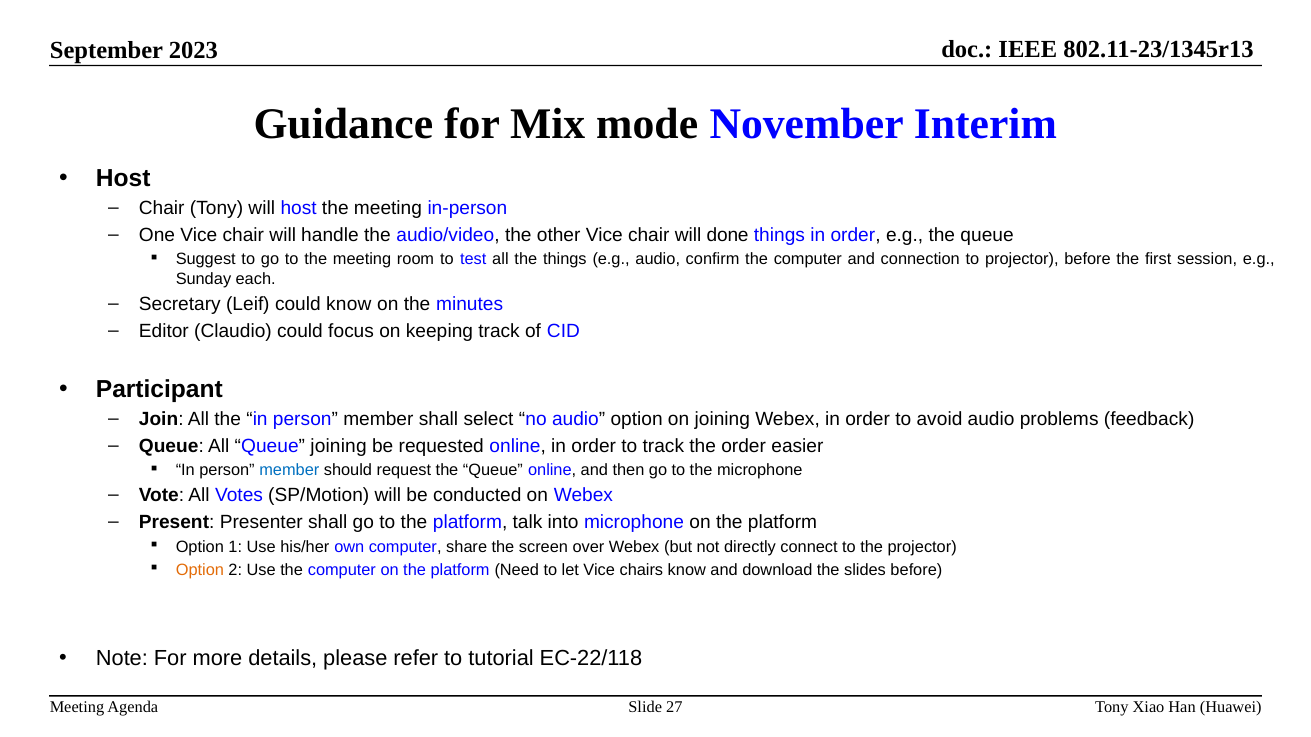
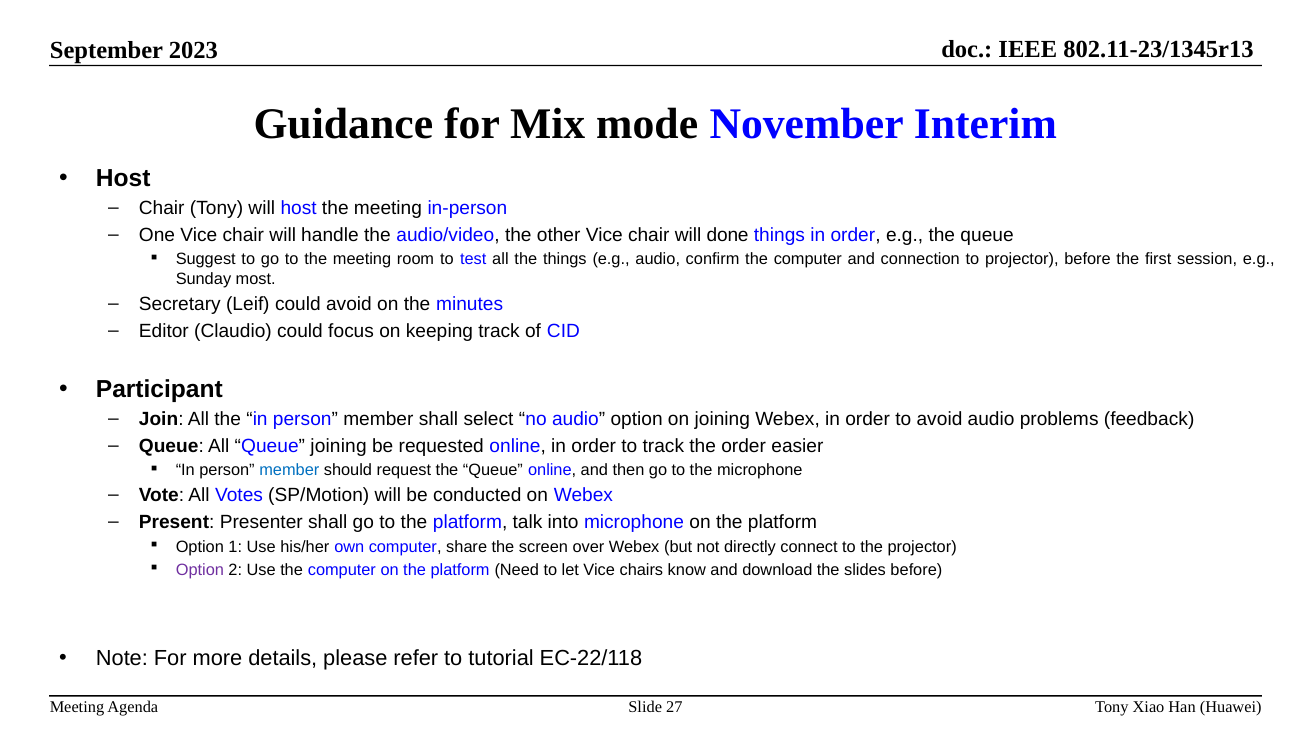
each: each -> most (256, 279)
could know: know -> avoid (349, 305)
Option colour: orange -> purple (200, 570)
